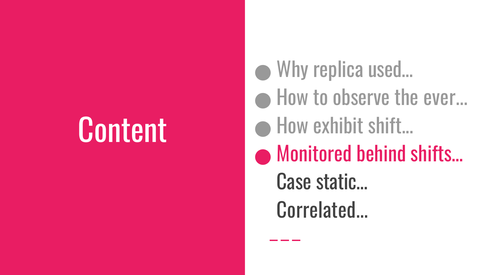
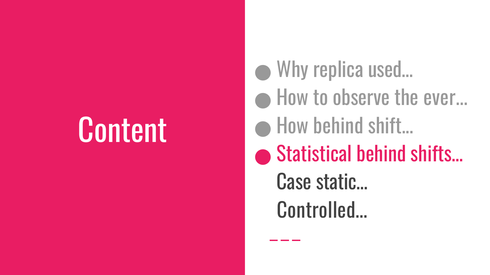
How exhibit: exhibit -> behind (338, 127)
Monitored: Monitored -> Statistical (314, 155)
Correlated: Correlated -> Controlled (322, 211)
